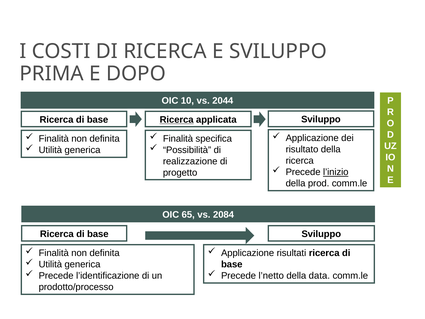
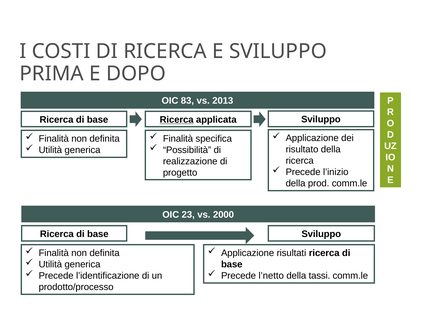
10: 10 -> 83 (187, 101)
2044: 2044 -> 2013 (223, 101)
l’inizio underline: present -> none (336, 172)
65: 65 -> 23 (188, 215)
2084: 2084 -> 2000 (224, 215)
data: data -> tassi (319, 276)
